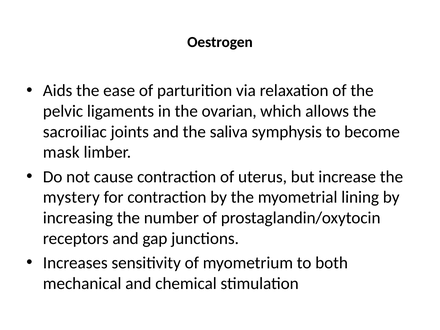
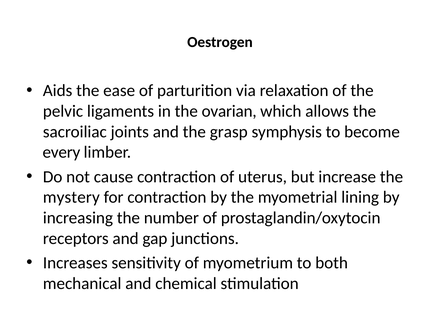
saliva: saliva -> grasp (229, 132)
mask: mask -> every (61, 152)
